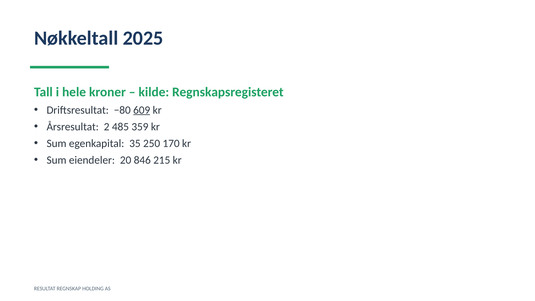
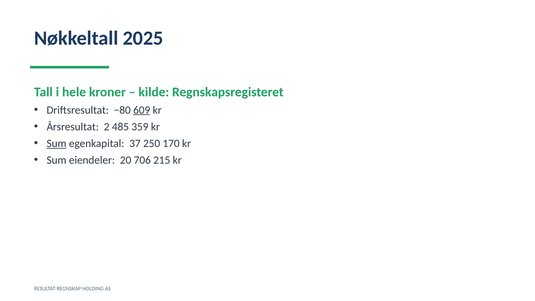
Sum underline: none -> present (57, 143)
35: 35 -> 37 (135, 143)
846: 846 -> 706 (142, 160)
